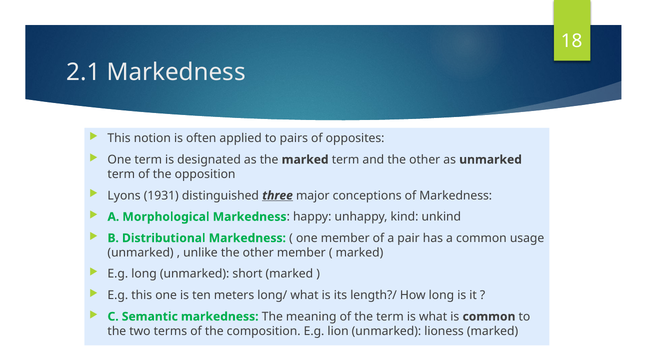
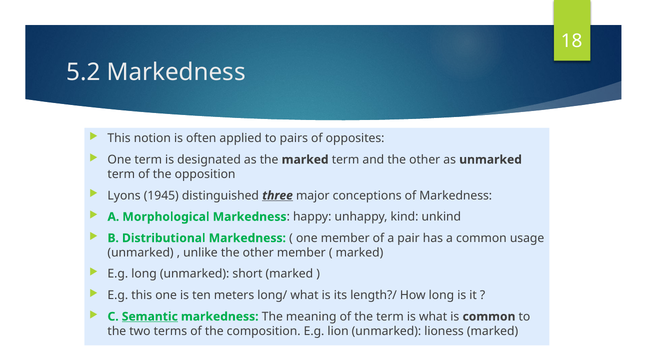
2.1: 2.1 -> 5.2 (83, 72)
1931: 1931 -> 1945 (161, 195)
Semantic underline: none -> present (150, 317)
